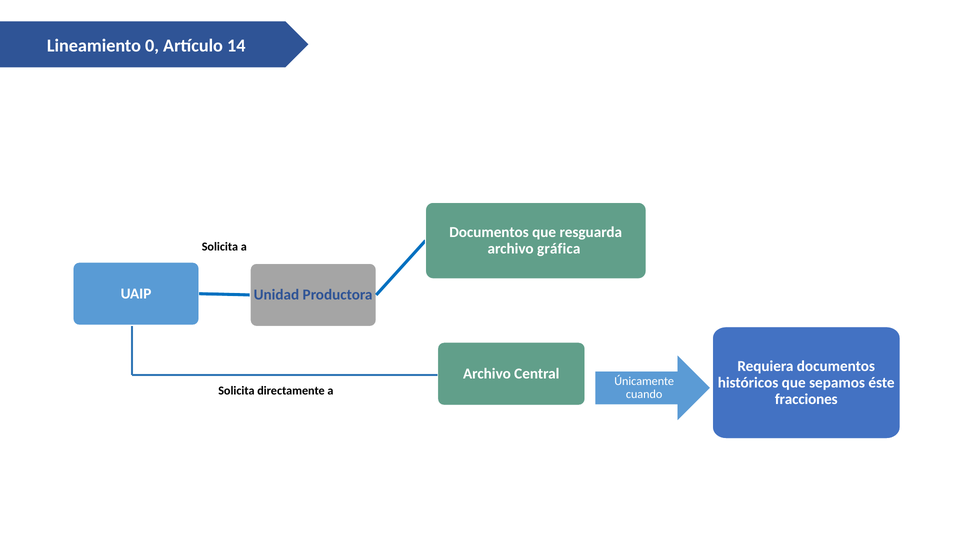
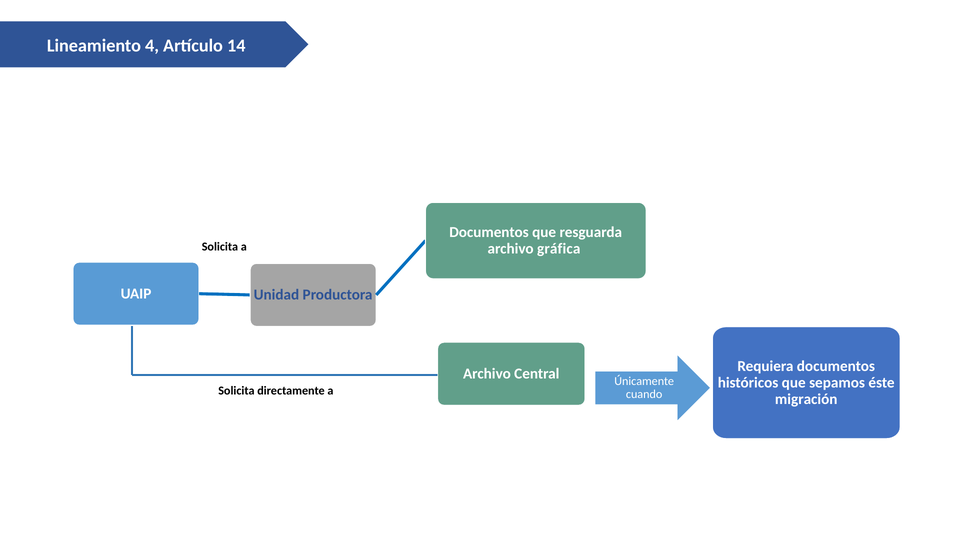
0: 0 -> 4 (152, 46)
fracciones: fracciones -> migración (806, 399)
